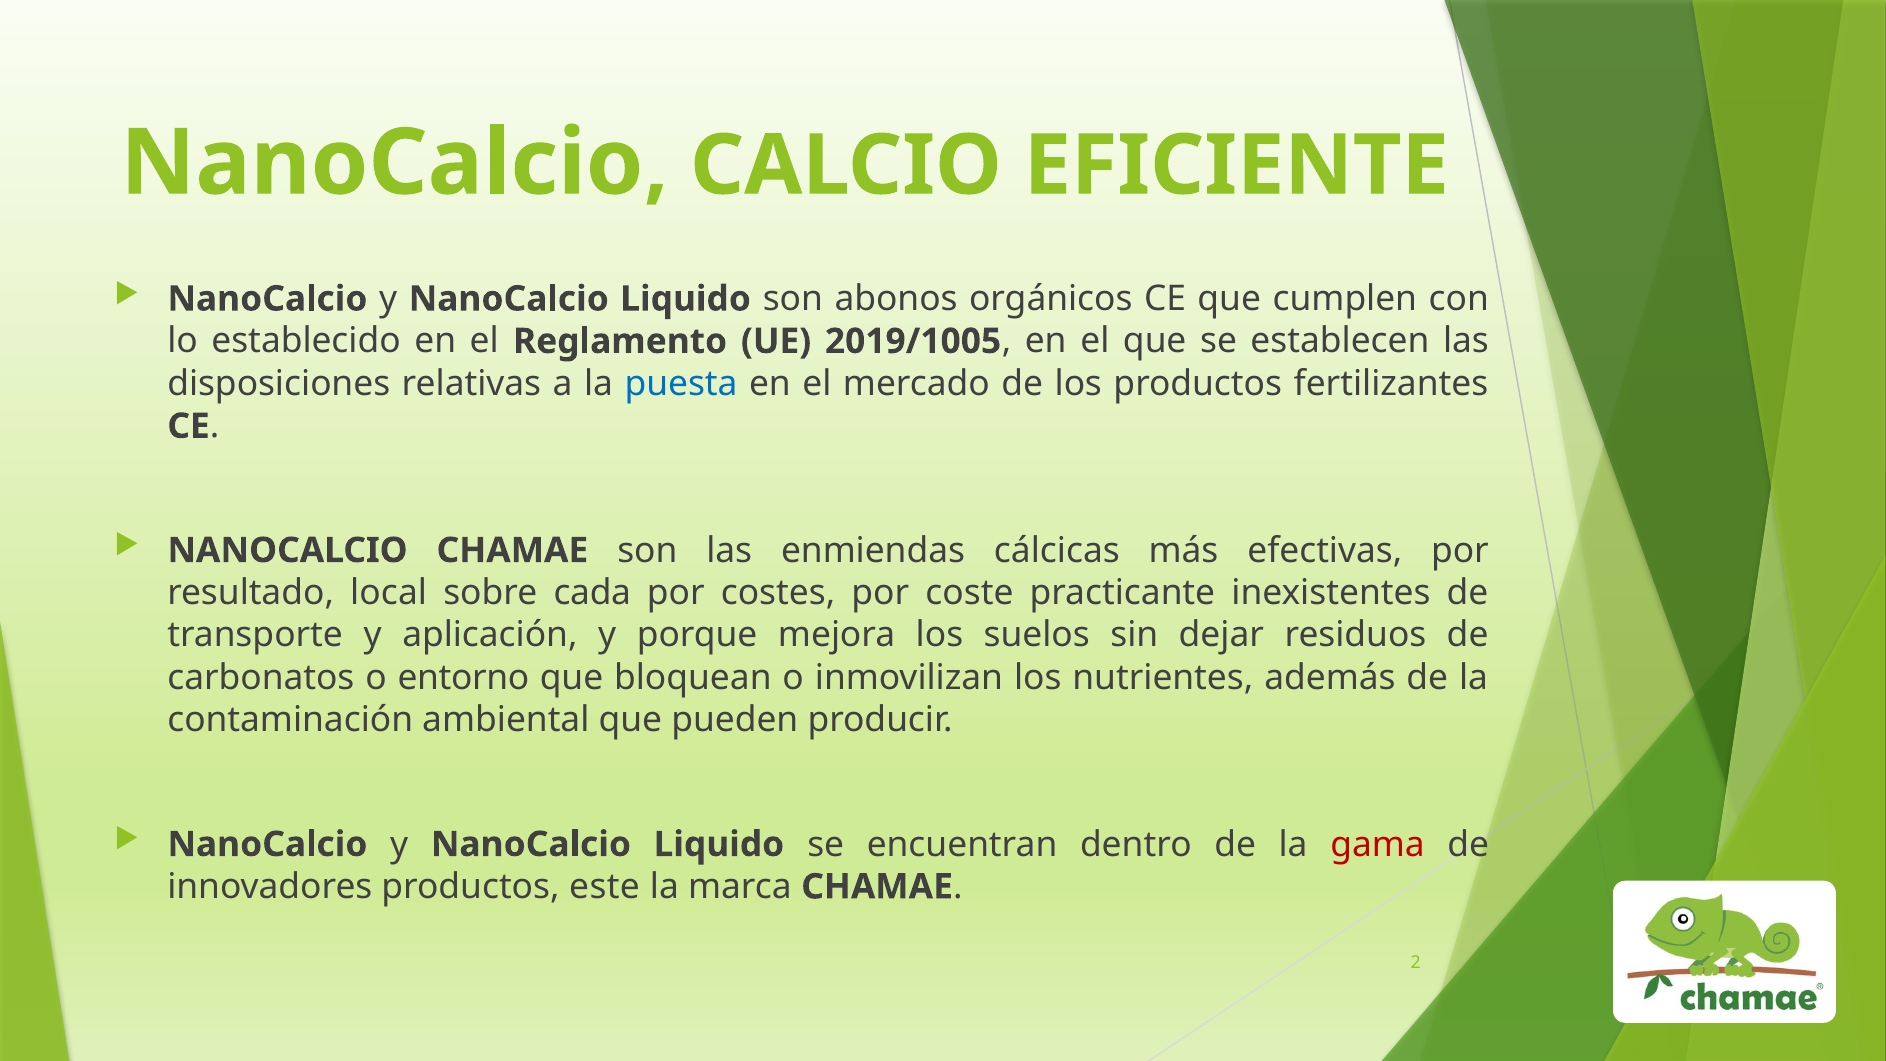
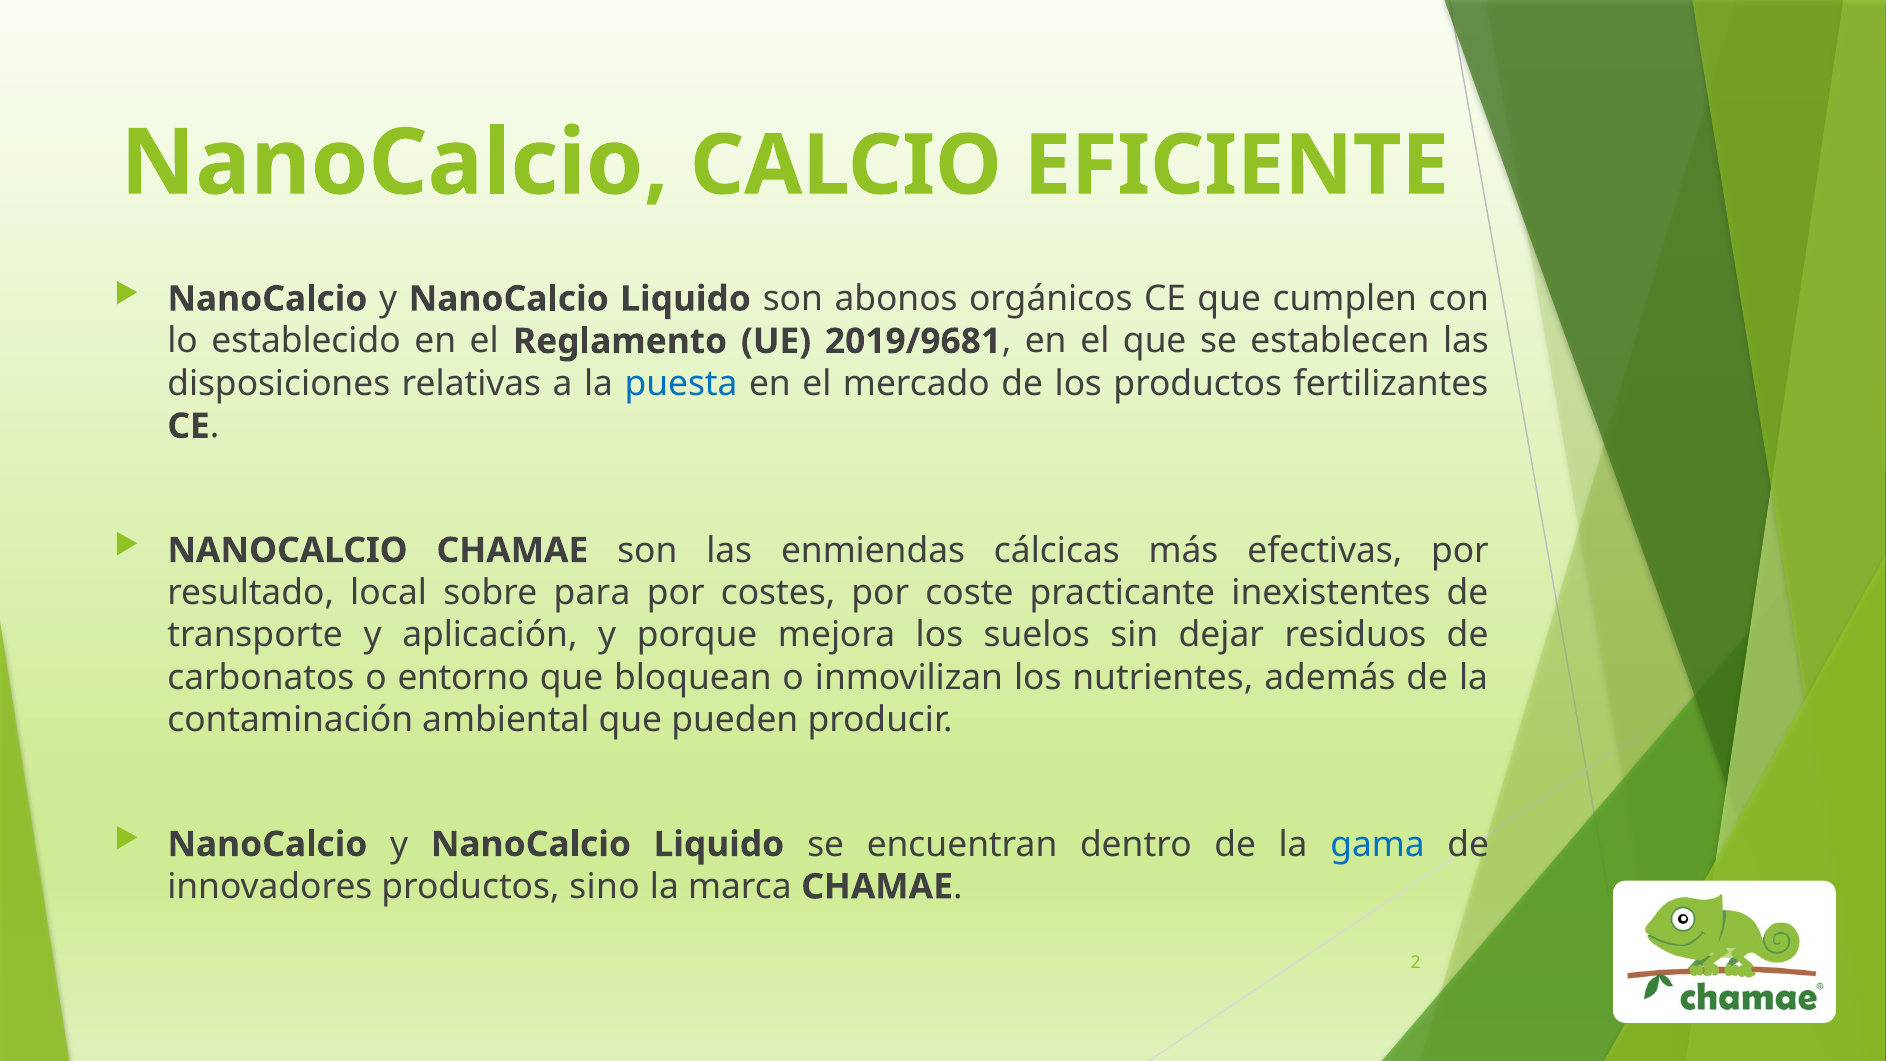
2019/1005: 2019/1005 -> 2019/9681 (913, 341)
cada: cada -> para (592, 593)
gama colour: red -> blue (1378, 844)
este: este -> sino (605, 887)
